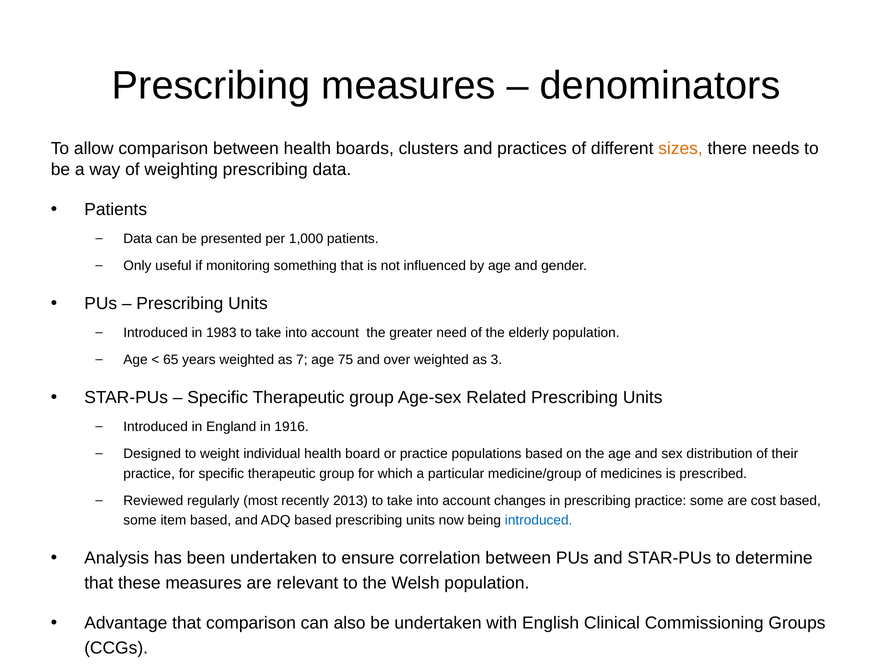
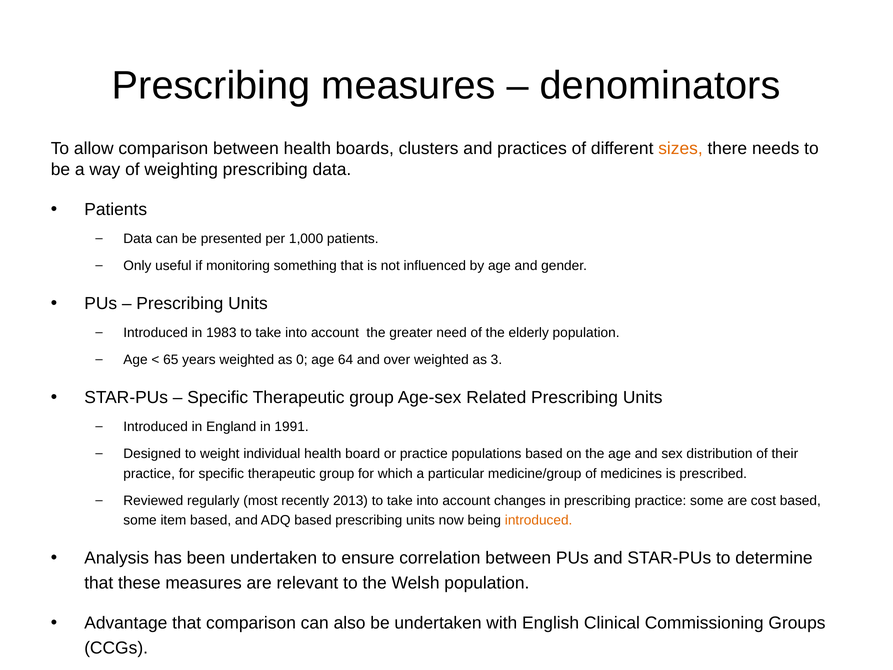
7: 7 -> 0 (302, 360)
75: 75 -> 64 (346, 360)
1916: 1916 -> 1991 (292, 427)
introduced colour: blue -> orange (539, 520)
